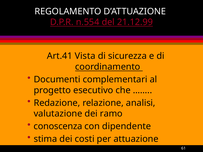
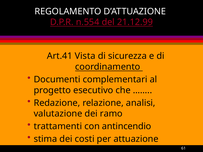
conoscenza: conoscenza -> trattamenti (58, 127)
dipendente: dipendente -> antincendio (127, 127)
